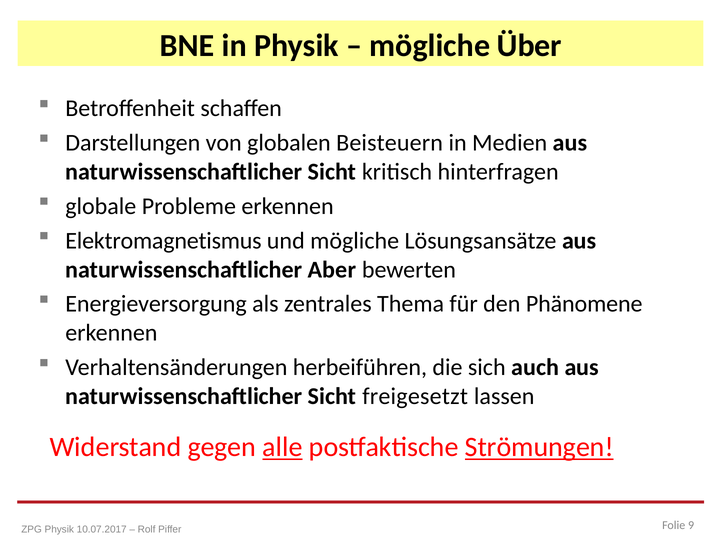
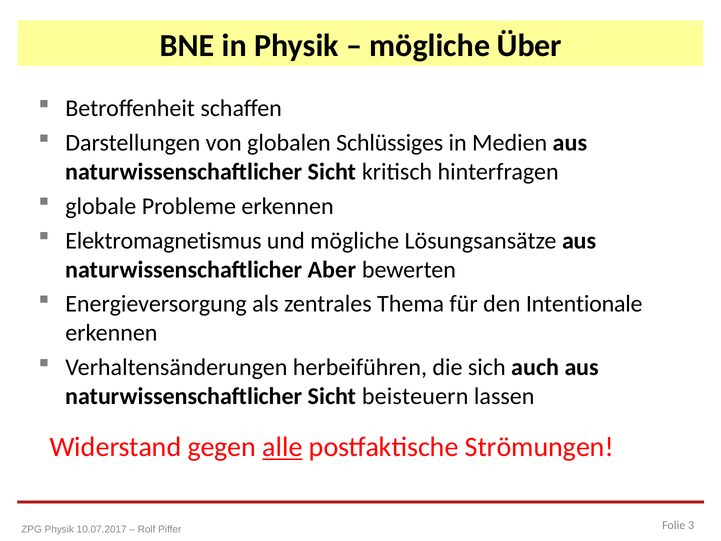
Beisteuern: Beisteuern -> Schlüssiges (390, 143)
Phänomene: Phänomene -> Intentionale (584, 304)
freigesetzt: freigesetzt -> beisteuern (415, 396)
Strömungen underline: present -> none (539, 447)
9: 9 -> 3 (691, 525)
